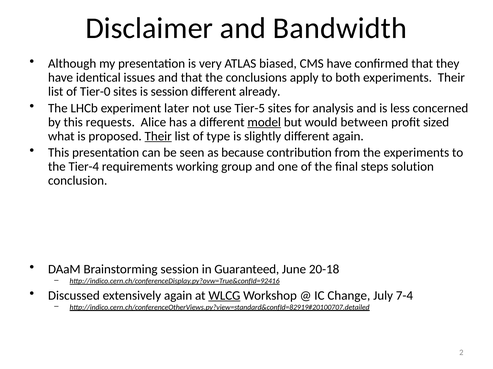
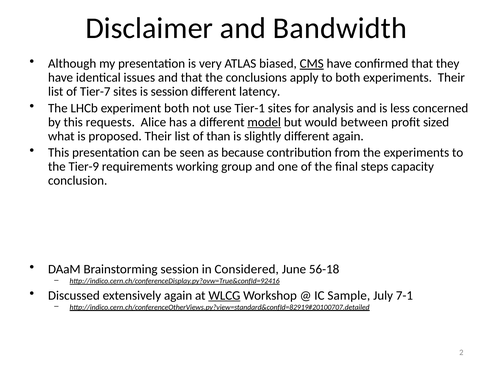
CMS underline: none -> present (312, 64)
Tier-0: Tier-0 -> Tier-7 (95, 92)
already: already -> latency (260, 92)
experiment later: later -> both (177, 108)
Tier-5: Tier-5 -> Tier-1 (250, 108)
Their underline: present -> none (158, 136)
type: type -> than (218, 136)
Tier-4: Tier-4 -> Tier-9 (84, 167)
solution: solution -> capacity (413, 167)
Guaranteed: Guaranteed -> Considered (247, 270)
20-18: 20-18 -> 56-18 (324, 270)
Change: Change -> Sample (349, 296)
7-4: 7-4 -> 7-1 (404, 296)
